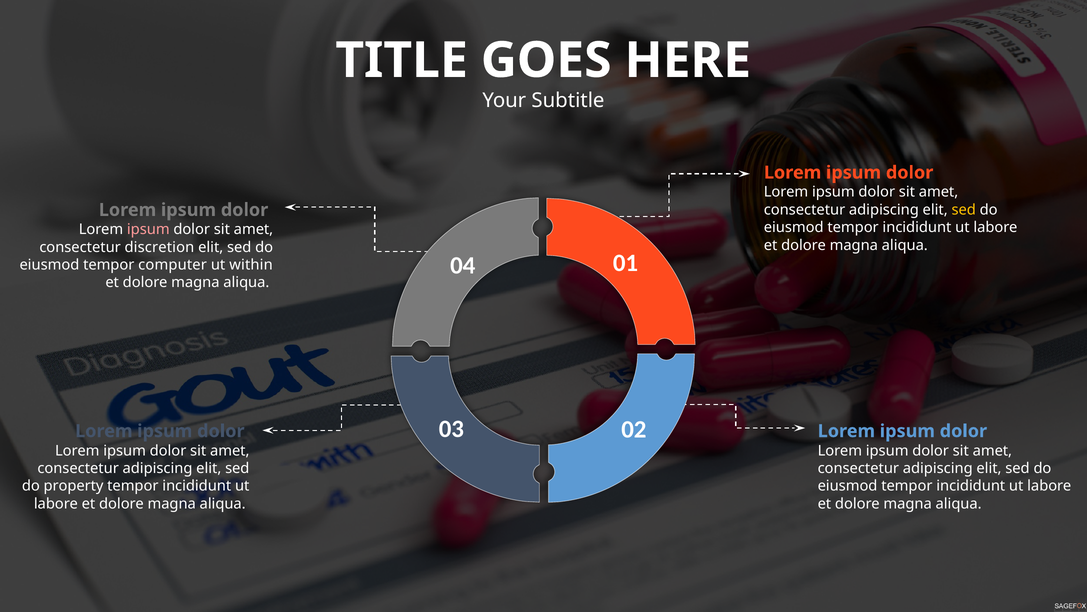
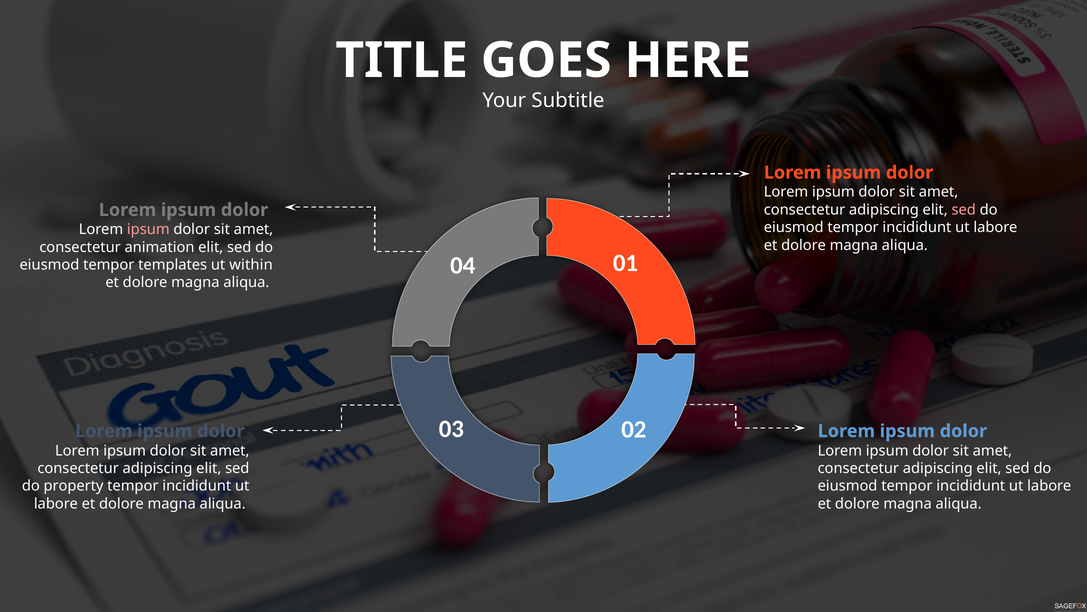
sed colour: yellow -> pink (964, 210)
discretion: discretion -> animation (160, 247)
computer: computer -> templates (173, 265)
